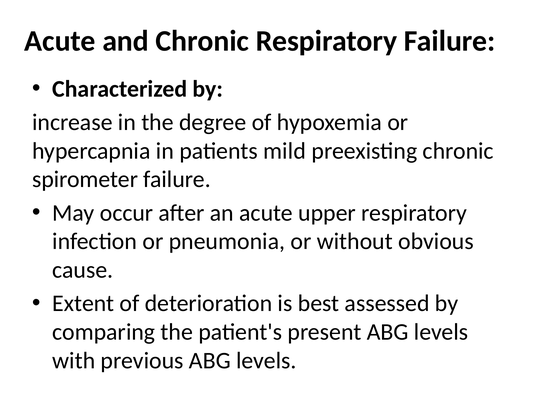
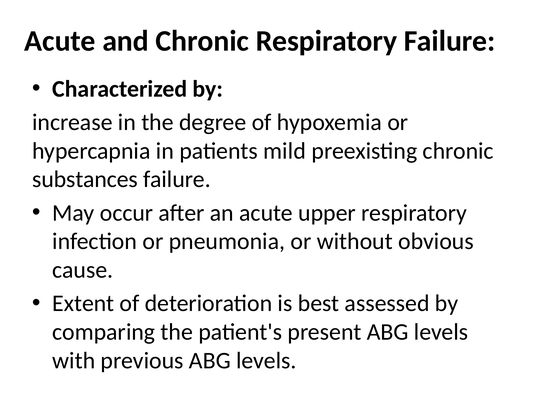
spirometer: spirometer -> substances (85, 179)
